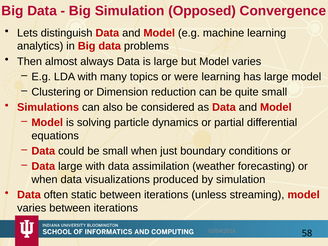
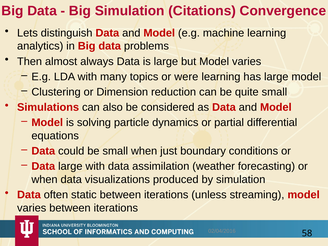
Opposed: Opposed -> Citations (202, 11)
